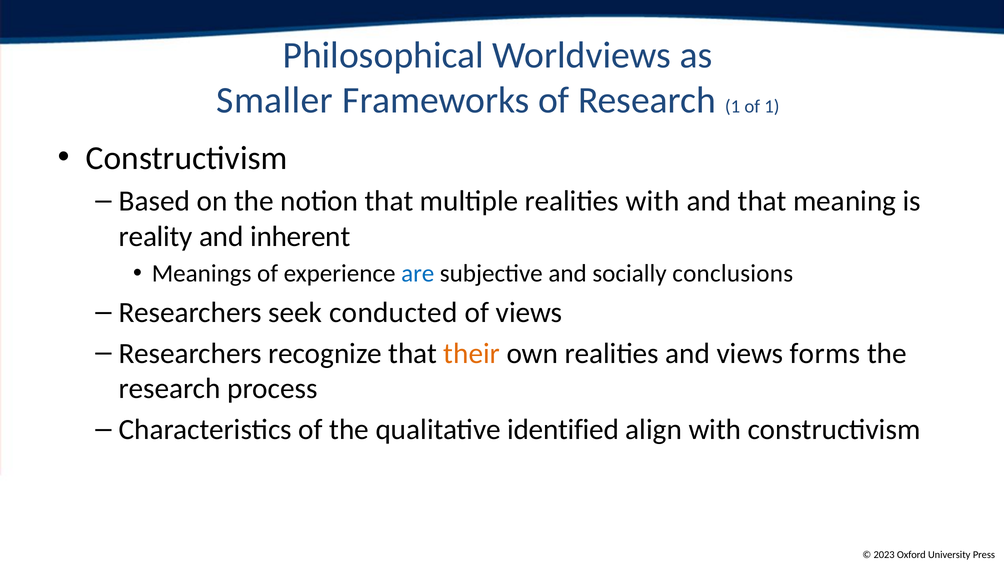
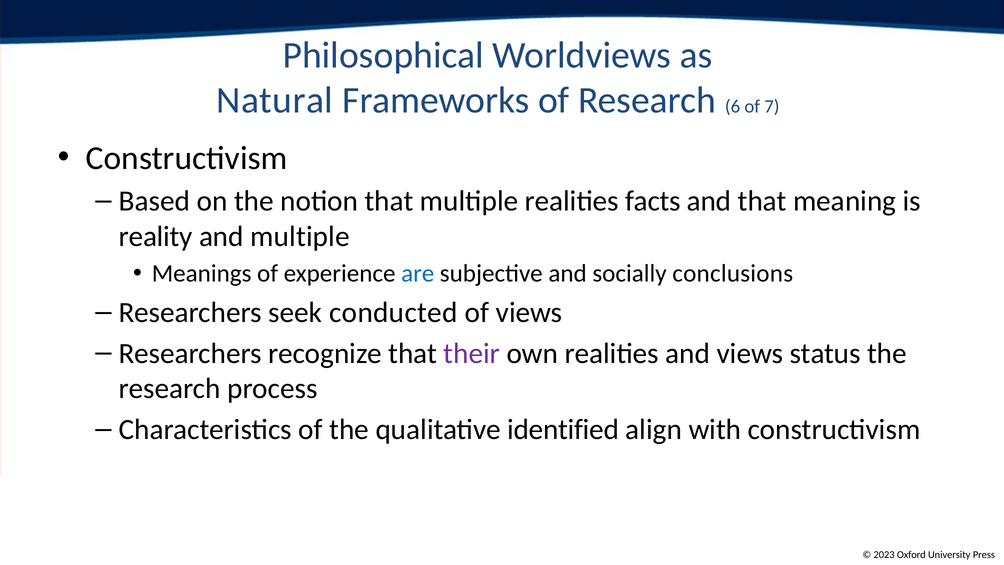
Smaller: Smaller -> Natural (275, 100)
Research 1: 1 -> 6 (733, 106)
of 1: 1 -> 7 (772, 106)
realities with: with -> facts (653, 201)
and inherent: inherent -> multiple (300, 236)
their colour: orange -> purple (472, 353)
forms: forms -> status (825, 353)
